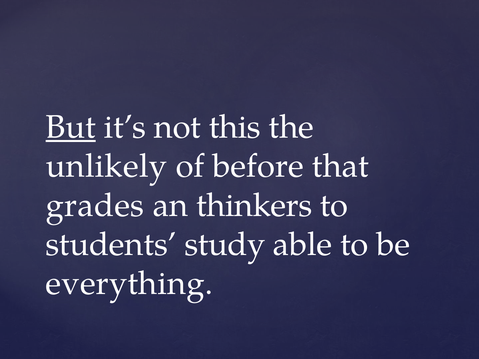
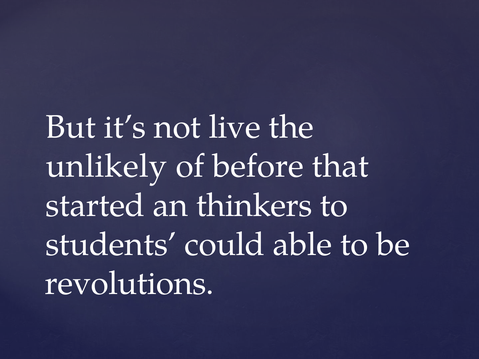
But underline: present -> none (71, 127)
this: this -> live (235, 127)
grades: grades -> started (95, 205)
study: study -> could (225, 245)
everything: everything -> revolutions (129, 284)
